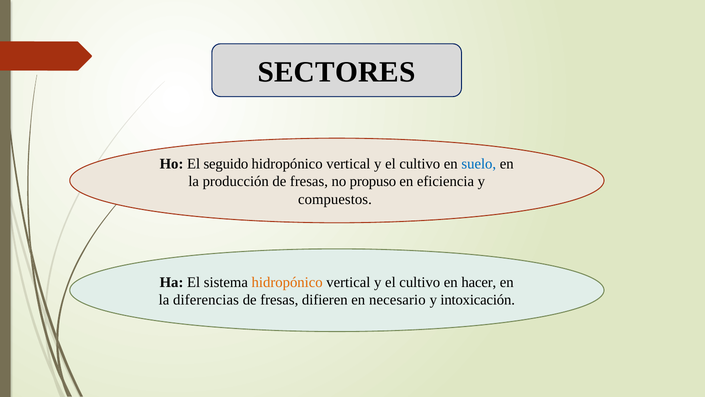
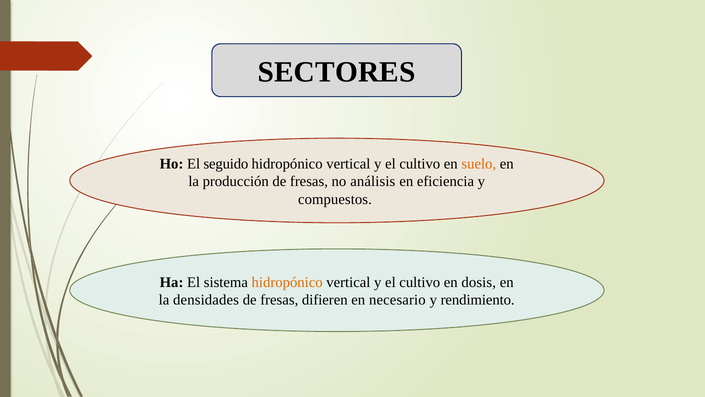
suelo colour: blue -> orange (479, 164)
propuso: propuso -> análisis (373, 181)
hacer: hacer -> dosis (479, 282)
diferencias: diferencias -> densidades (206, 300)
intoxicación: intoxicación -> rendimiento (478, 300)
